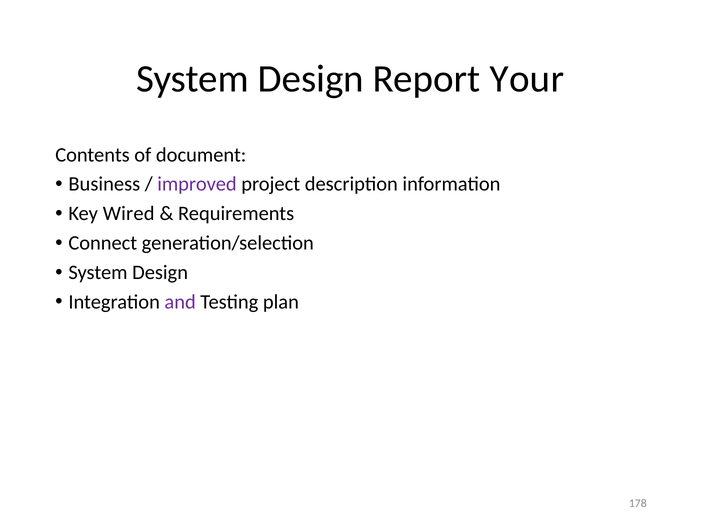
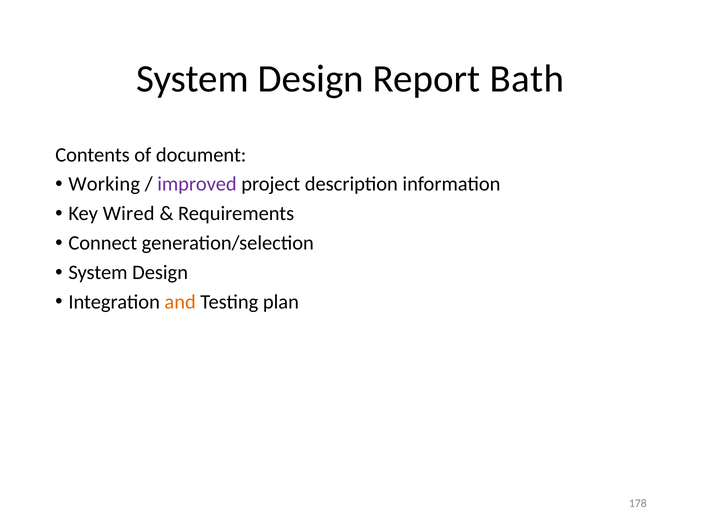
Your: Your -> Bath (527, 79)
Business: Business -> Working (104, 184)
and colour: purple -> orange (180, 302)
